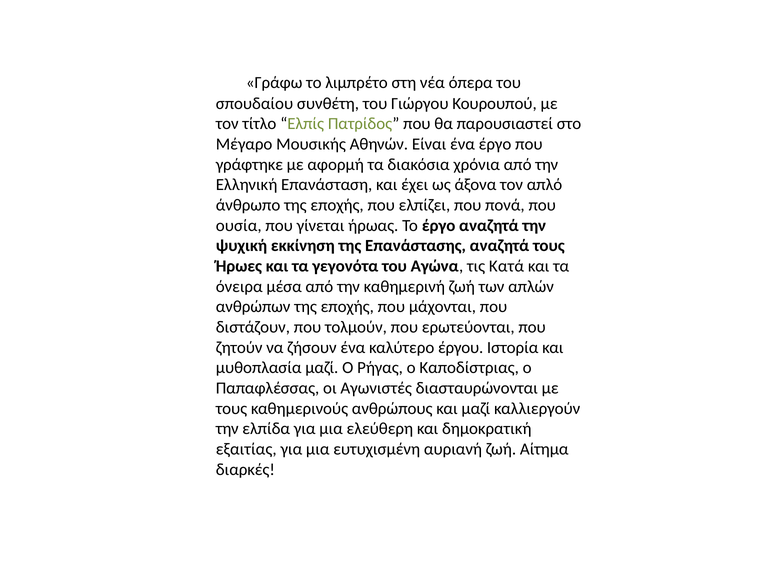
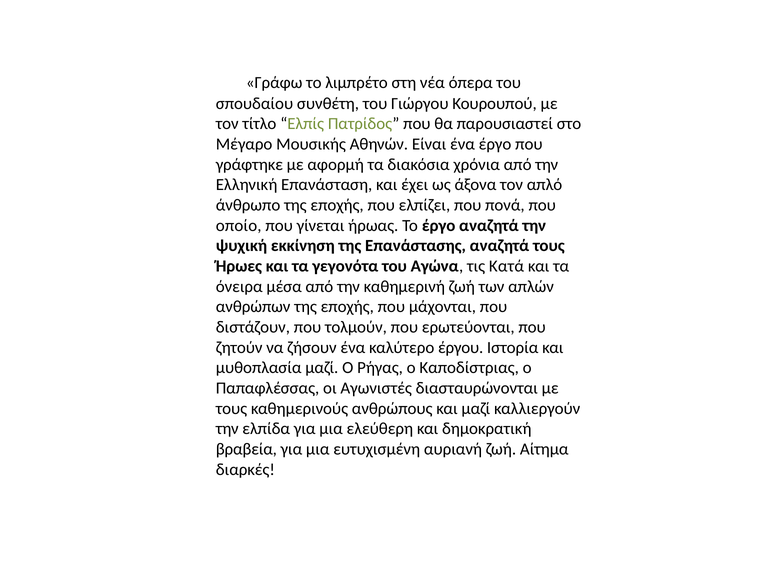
ουσία: ουσία -> οποίο (239, 225)
εξαιτίας: εξαιτίας -> βραβεία (246, 449)
